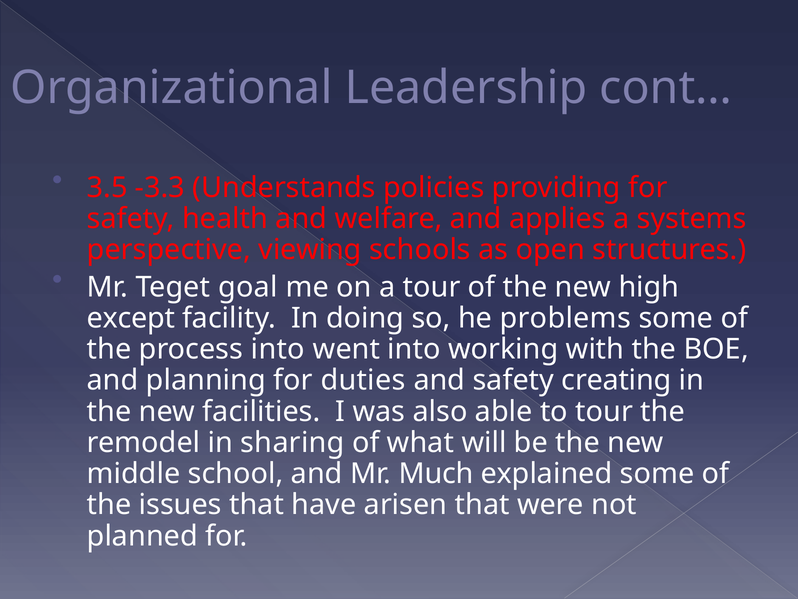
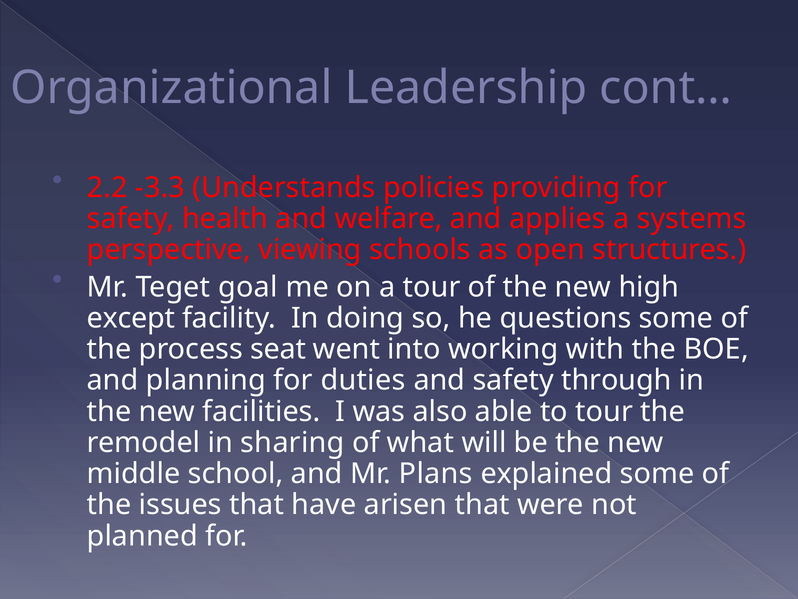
3.5: 3.5 -> 2.2 (107, 188)
problems: problems -> questions (566, 318)
process into: into -> seat (278, 349)
creating: creating -> through (616, 380)
Much: Much -> Plans (436, 473)
